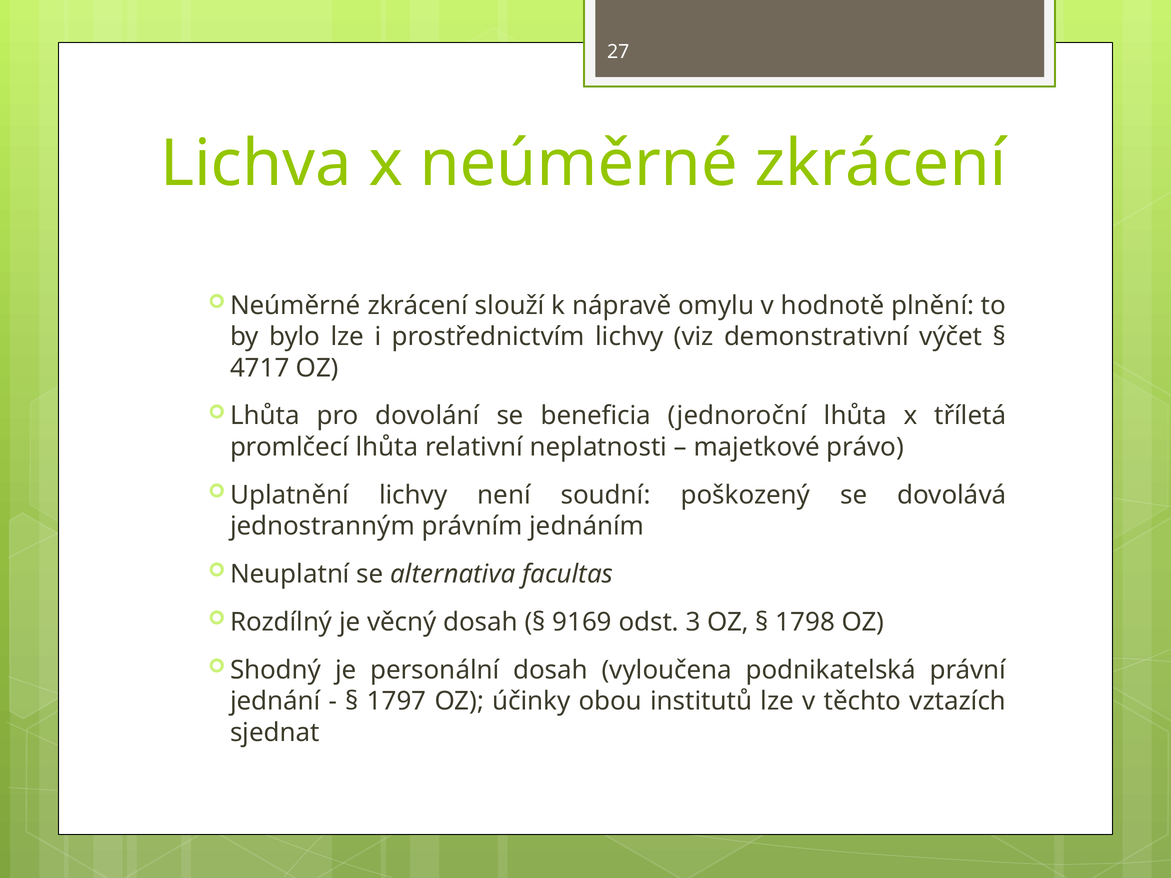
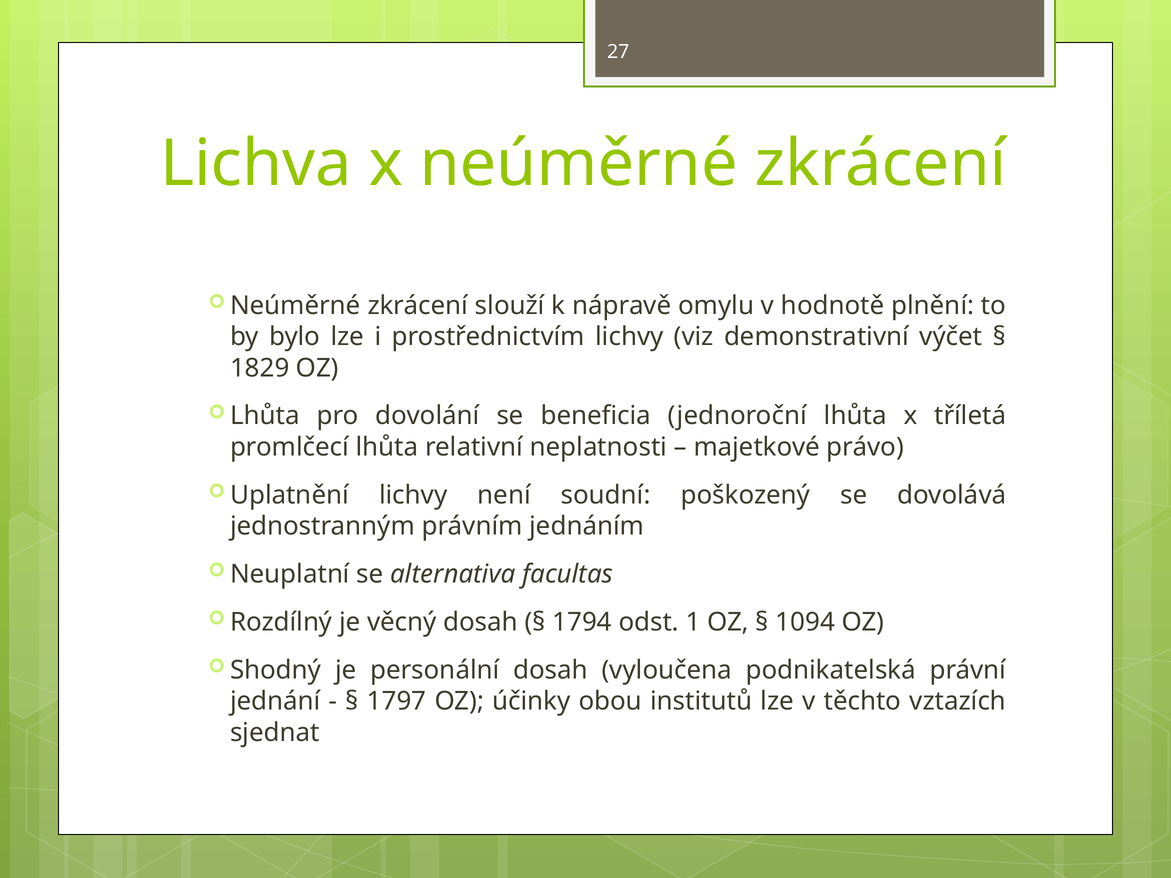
4717: 4717 -> 1829 (260, 368)
9169: 9169 -> 1794 (582, 622)
3: 3 -> 1 (693, 622)
1798: 1798 -> 1094 (805, 622)
